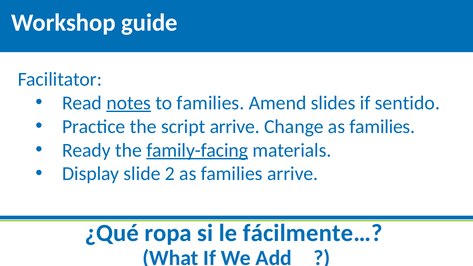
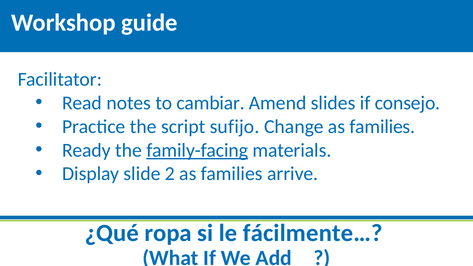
notes underline: present -> none (129, 103)
to families: families -> cambiar (211, 103)
sentido: sentido -> consejo (408, 103)
script arrive: arrive -> sufijo (235, 127)
